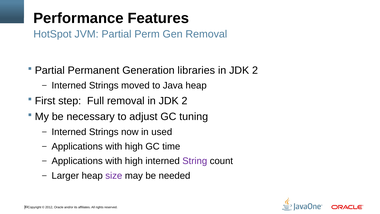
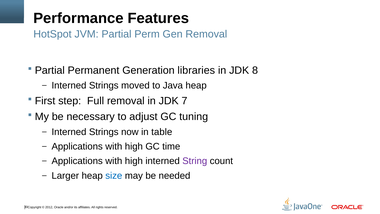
2: 2 -> 8 (255, 70)
removal in JDK 2: 2 -> 7 (184, 101)
used: used -> table (162, 132)
size colour: purple -> blue (114, 175)
